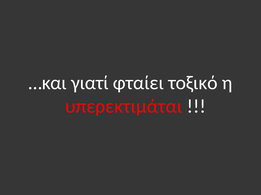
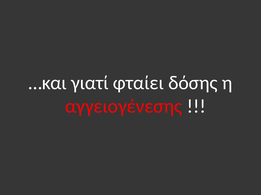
τοξικό: τοξικό -> δόσης (193, 83)
υπερεκτιμάται: υπερεκτιμάται -> αγγειογένεσης (124, 107)
